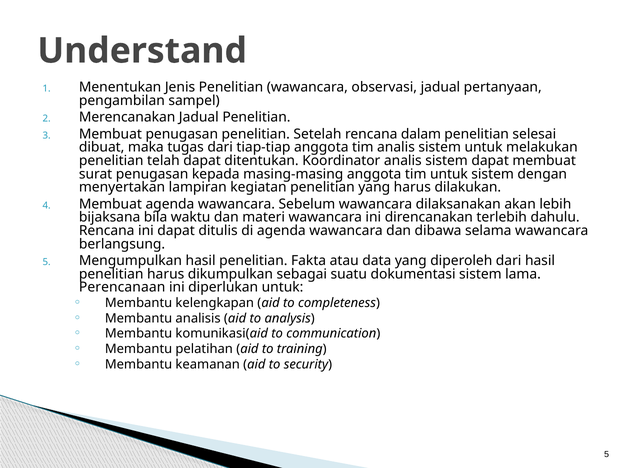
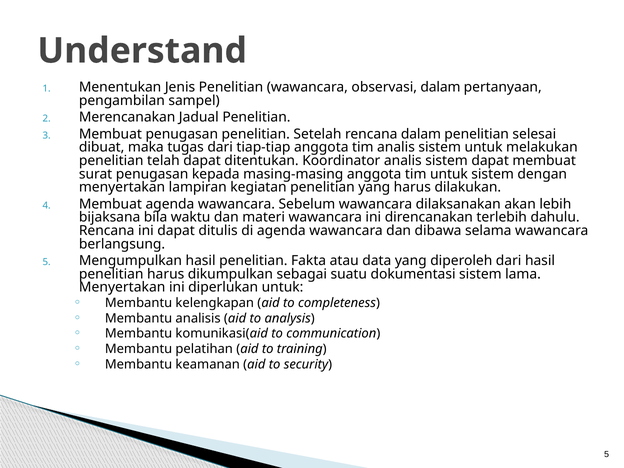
observasi jadual: jadual -> dalam (440, 87)
Perencanaan: Perencanaan -> Menyertakan (122, 287)
